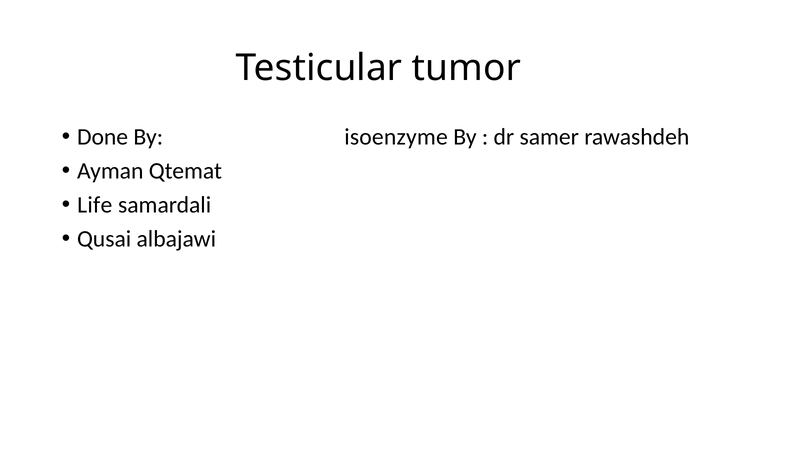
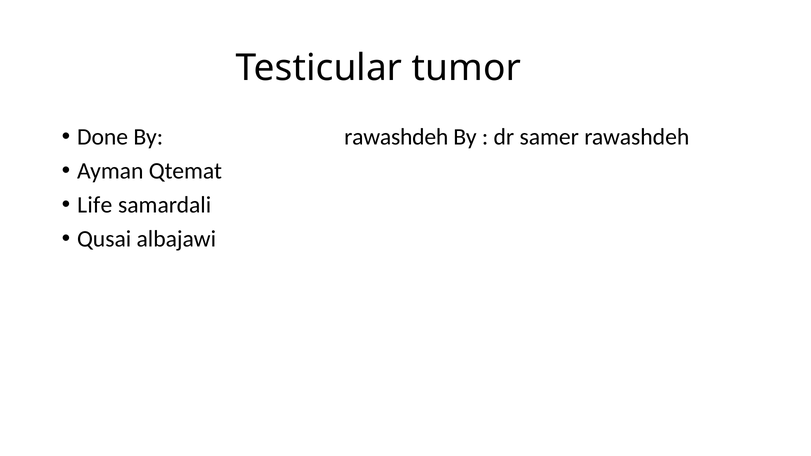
By isoenzyme: isoenzyme -> rawashdeh (396, 137)
